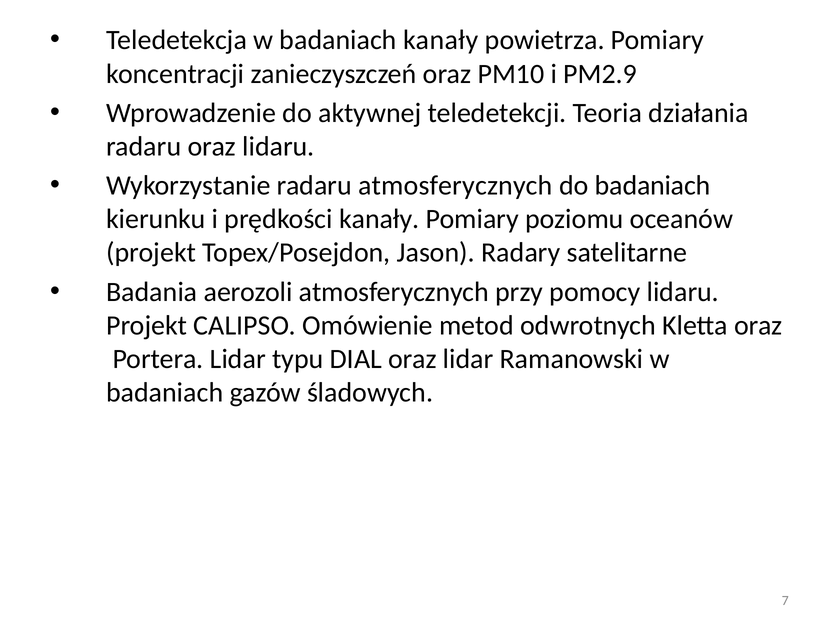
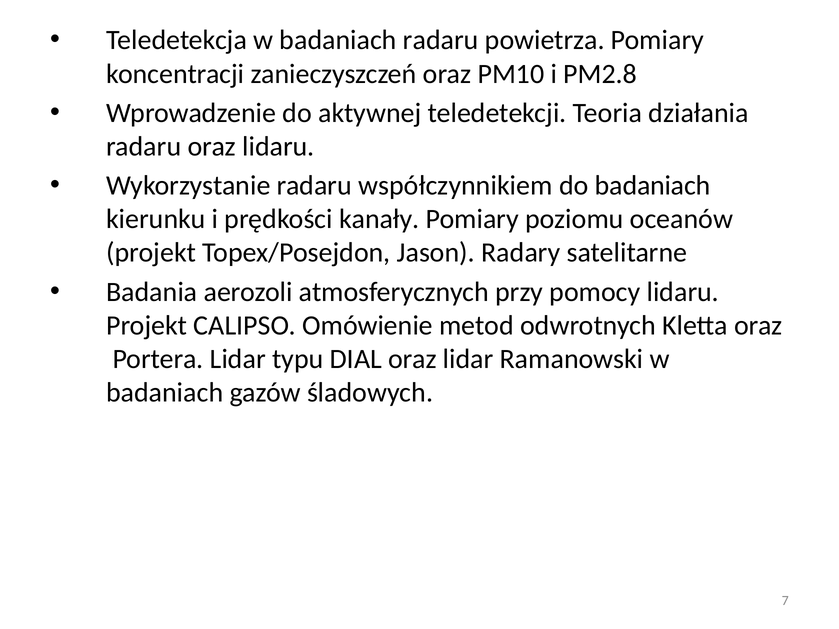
badaniach kanały: kanały -> radaru (441, 40)
PM2.9: PM2.9 -> PM2.8 (600, 74)
radaru atmosferycznych: atmosferycznych -> współczynnikiem (455, 186)
